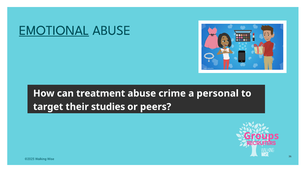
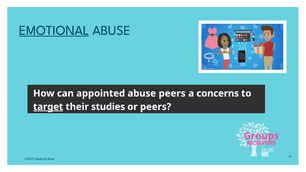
treatment: treatment -> appointed (101, 93)
abuse crime: crime -> peers (172, 93)
personal: personal -> concerns (218, 93)
target underline: none -> present (48, 107)
